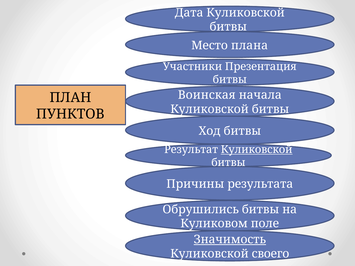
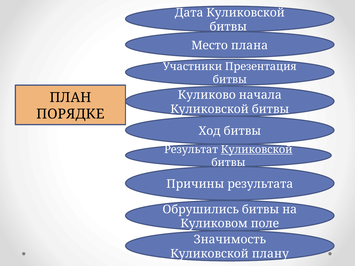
Воинская: Воинская -> Куликово (207, 95)
ПУНКТОВ: ПУНКТОВ -> ПОРЯДКЕ (70, 114)
Значимость underline: present -> none (230, 240)
своего: своего -> плану (270, 254)
